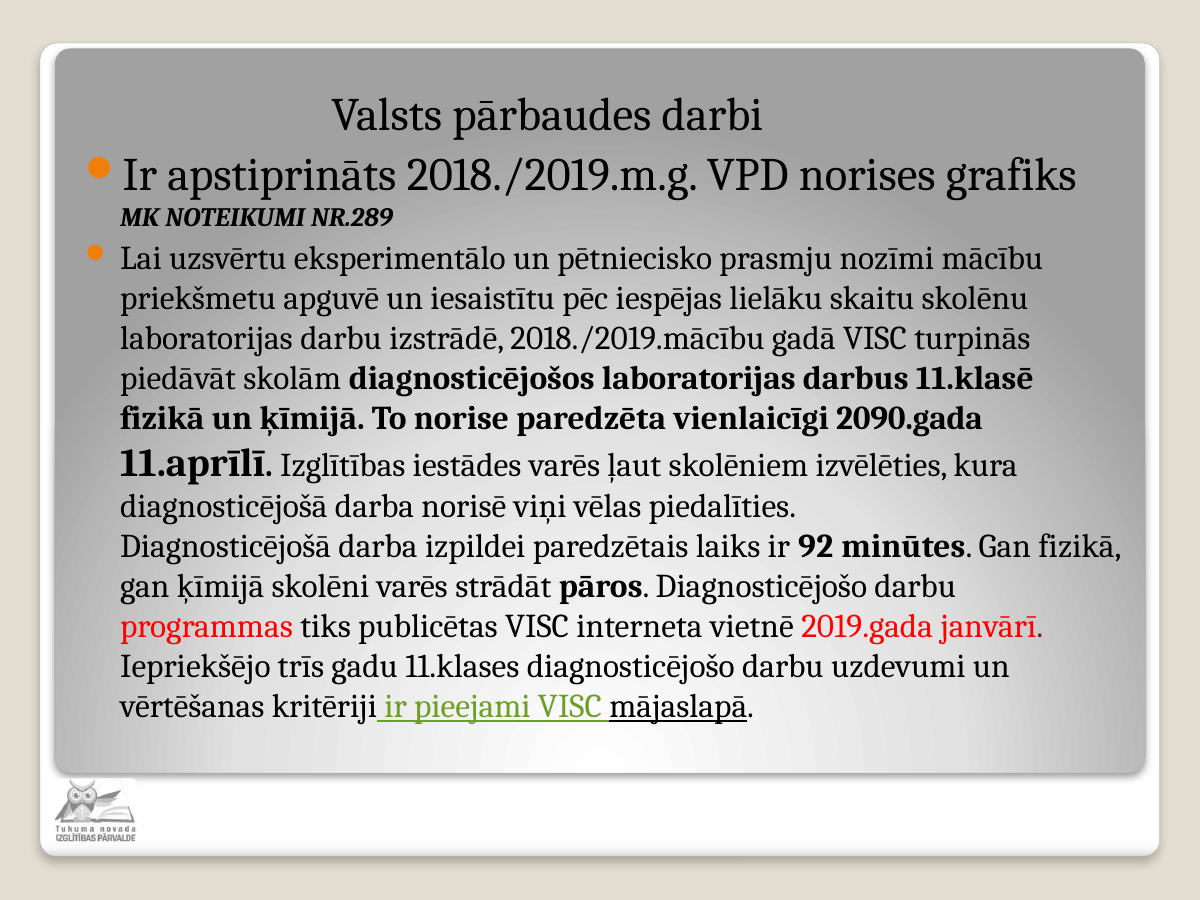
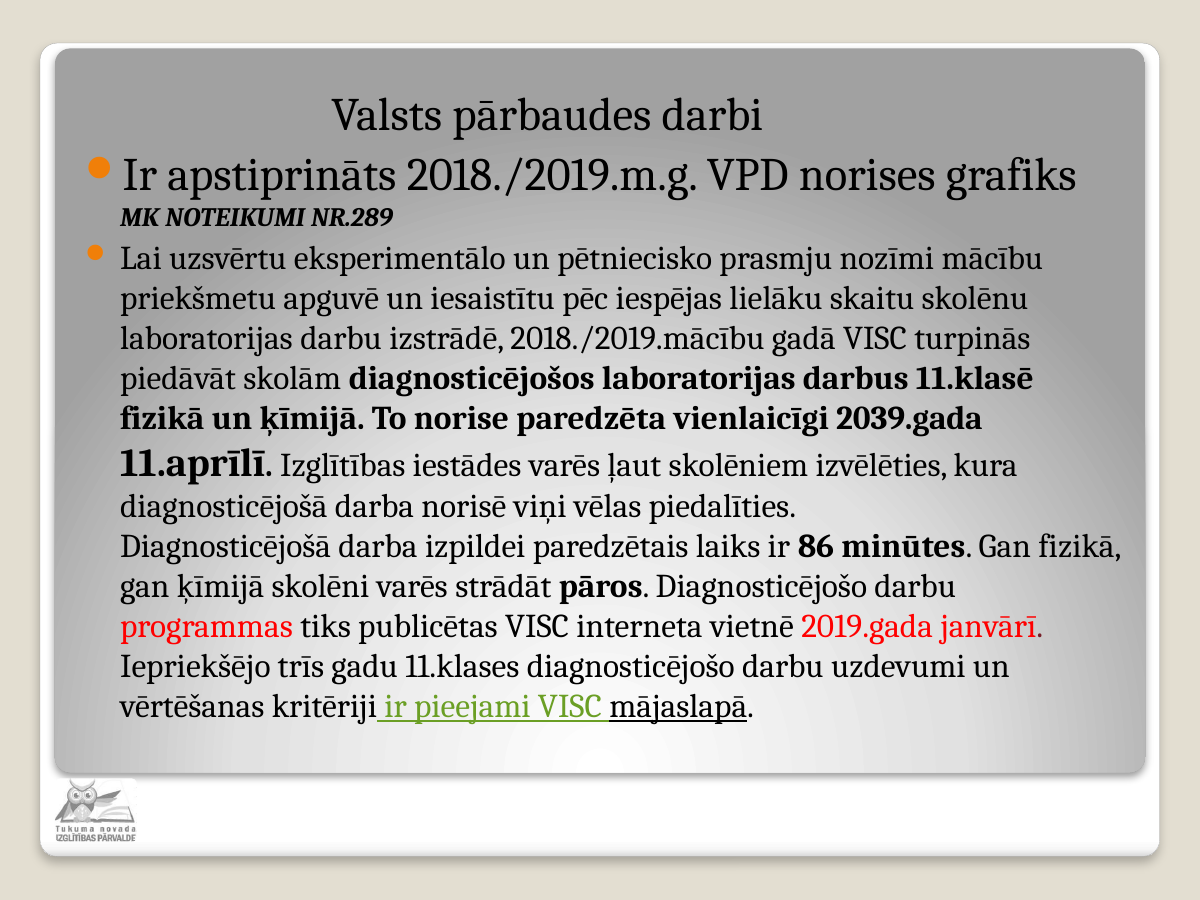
2090.gada: 2090.gada -> 2039.gada (909, 419)
92: 92 -> 86 (816, 547)
